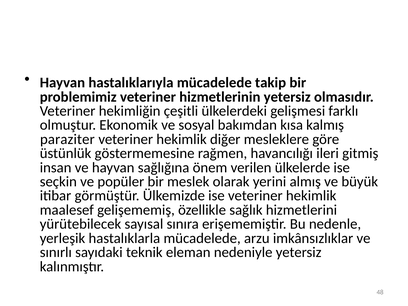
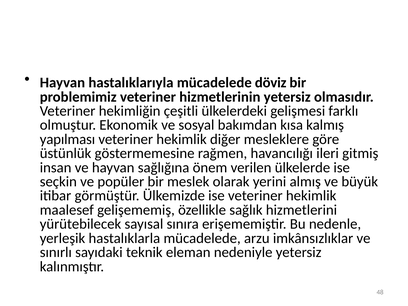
takip: takip -> döviz (271, 83)
paraziter: paraziter -> yapılması (67, 139)
